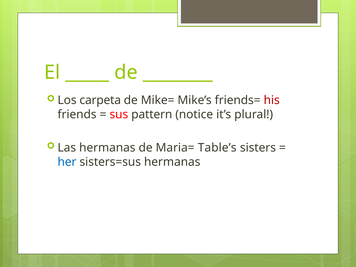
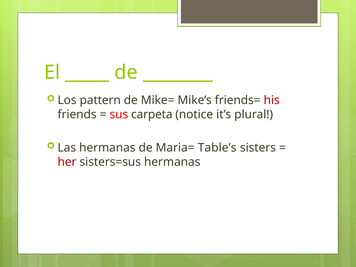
carpeta: carpeta -> pattern (100, 100)
pattern: pattern -> carpeta (152, 114)
her colour: blue -> red (67, 162)
